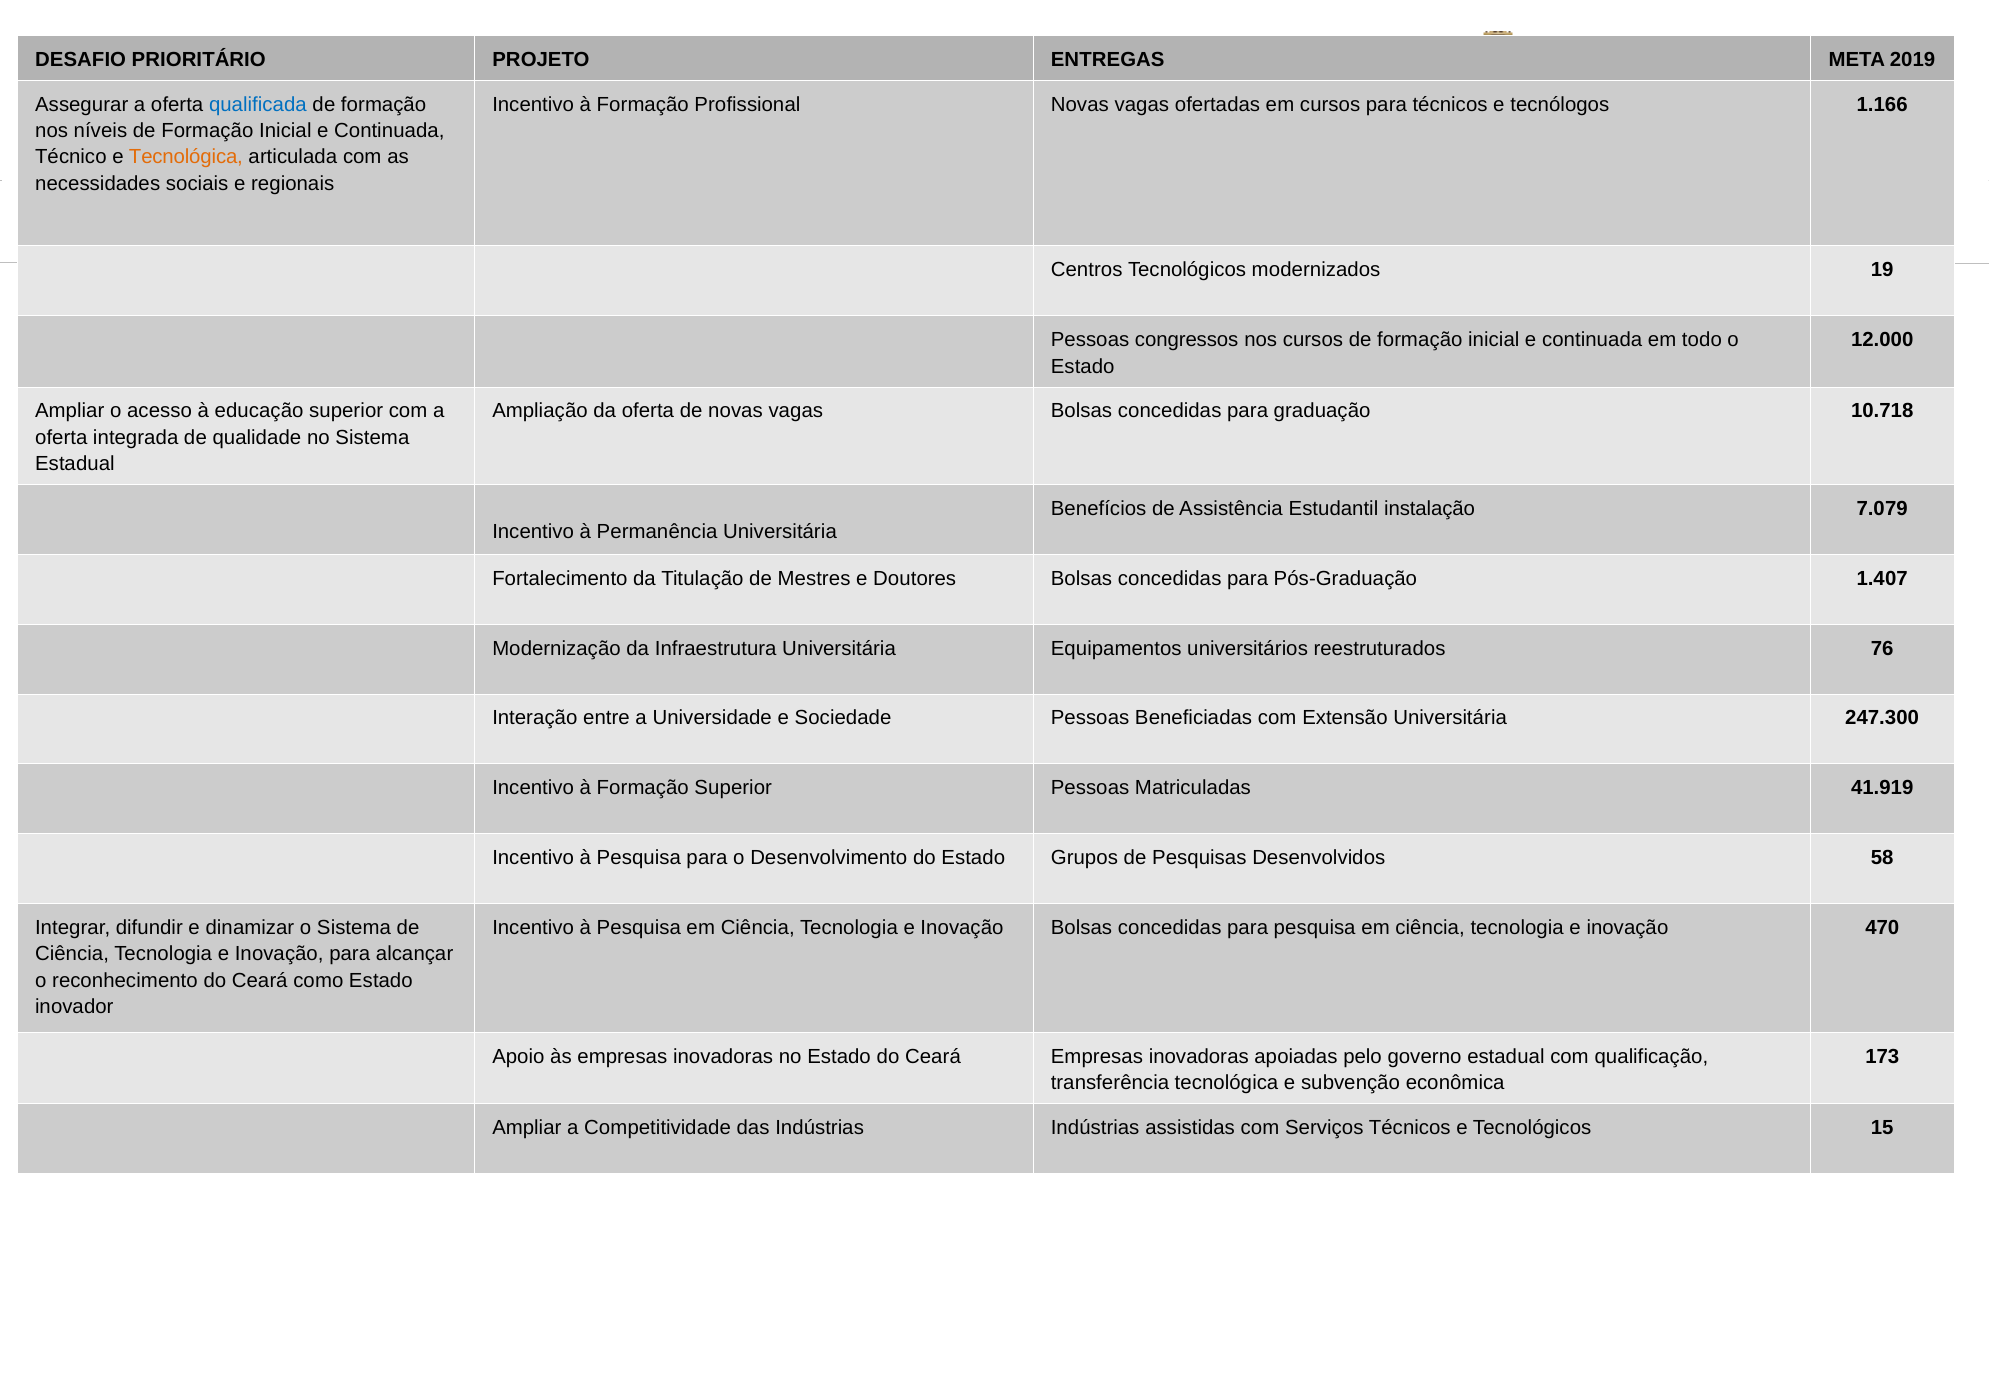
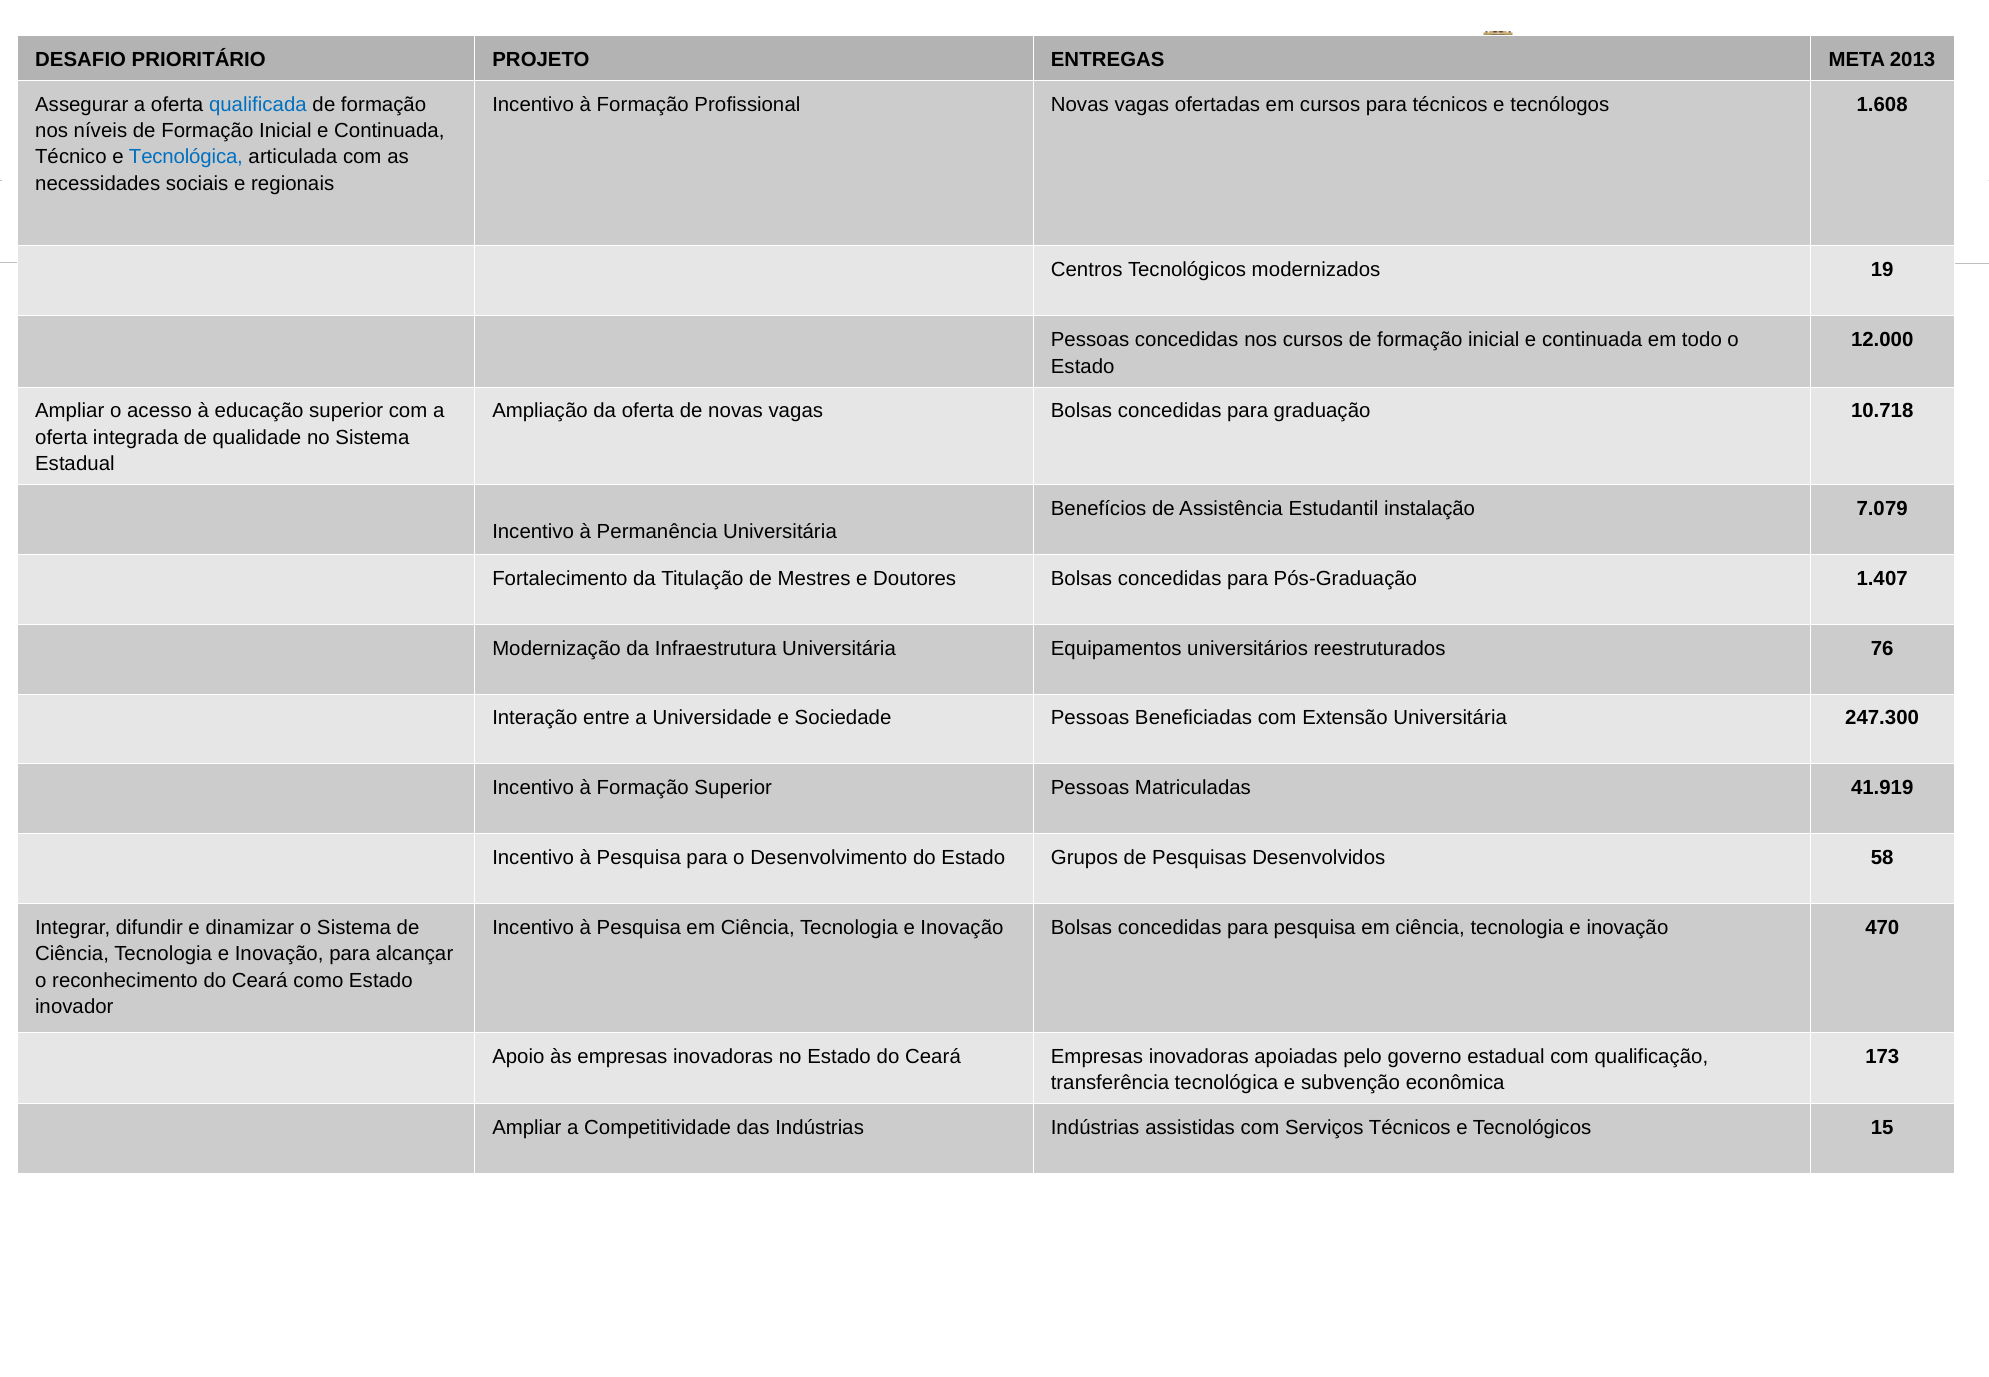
2019: 2019 -> 2013 (1913, 60)
1.166: 1.166 -> 1.608 (1882, 104)
Tecnológica colour: orange -> blue (186, 157)
Pessoas congressos: congressos -> concedidas (1187, 340)
